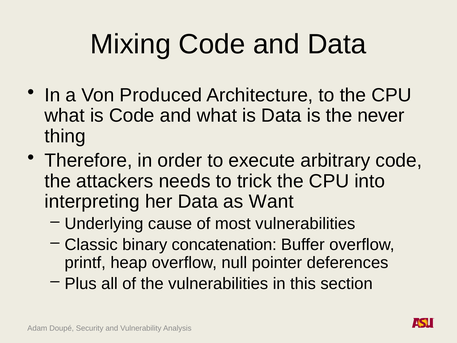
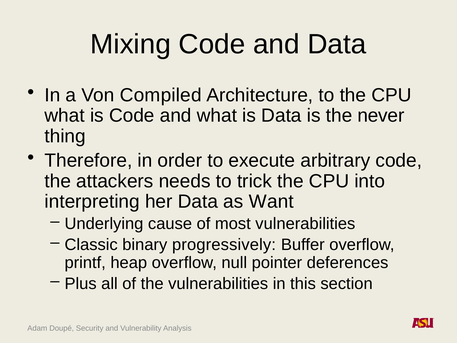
Produced: Produced -> Compiled (161, 95)
concatenation: concatenation -> progressively (224, 245)
